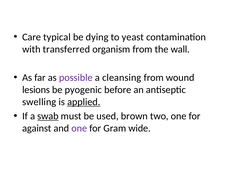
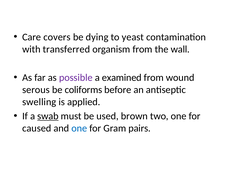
typical: typical -> covers (57, 37)
cleansing: cleansing -> examined (122, 78)
lesions: lesions -> serous (36, 90)
pyogenic: pyogenic -> coliforms (83, 90)
applied underline: present -> none (84, 102)
against: against -> caused (37, 128)
one colour: purple -> blue (79, 128)
wide: wide -> pairs (140, 128)
